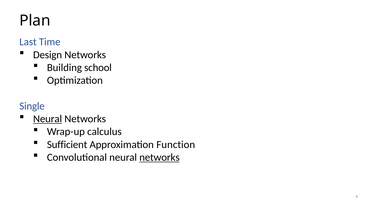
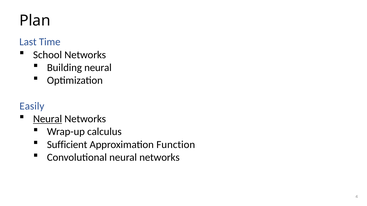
Design: Design -> School (48, 55)
Building school: school -> neural (98, 68)
Single: Single -> Easily (32, 106)
networks underline: present -> none (159, 158)
